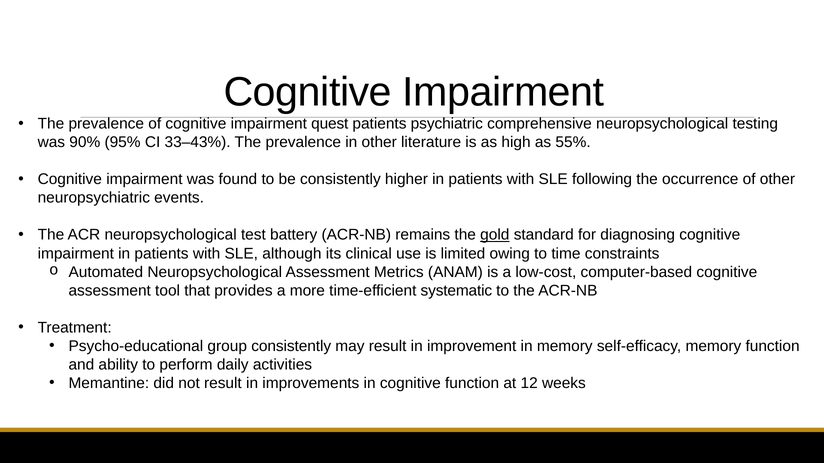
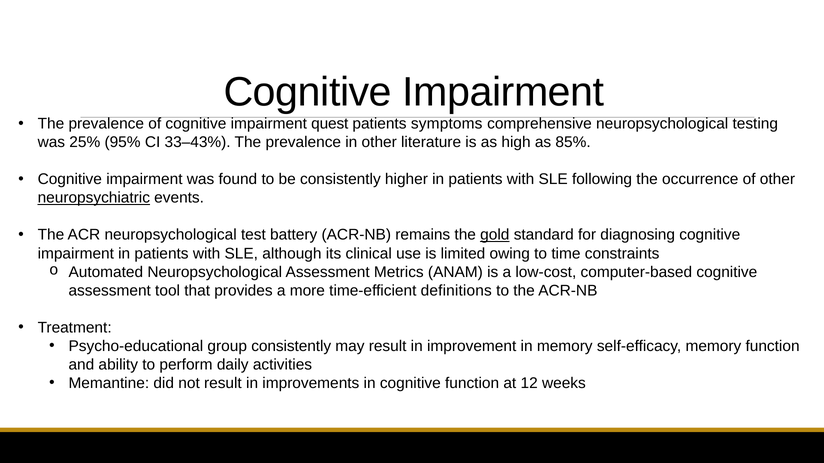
psychiatric: psychiatric -> symptoms (447, 124)
90%: 90% -> 25% (85, 142)
55%: 55% -> 85% (573, 142)
neuropsychiatric underline: none -> present (94, 198)
systematic: systematic -> definitions (456, 291)
